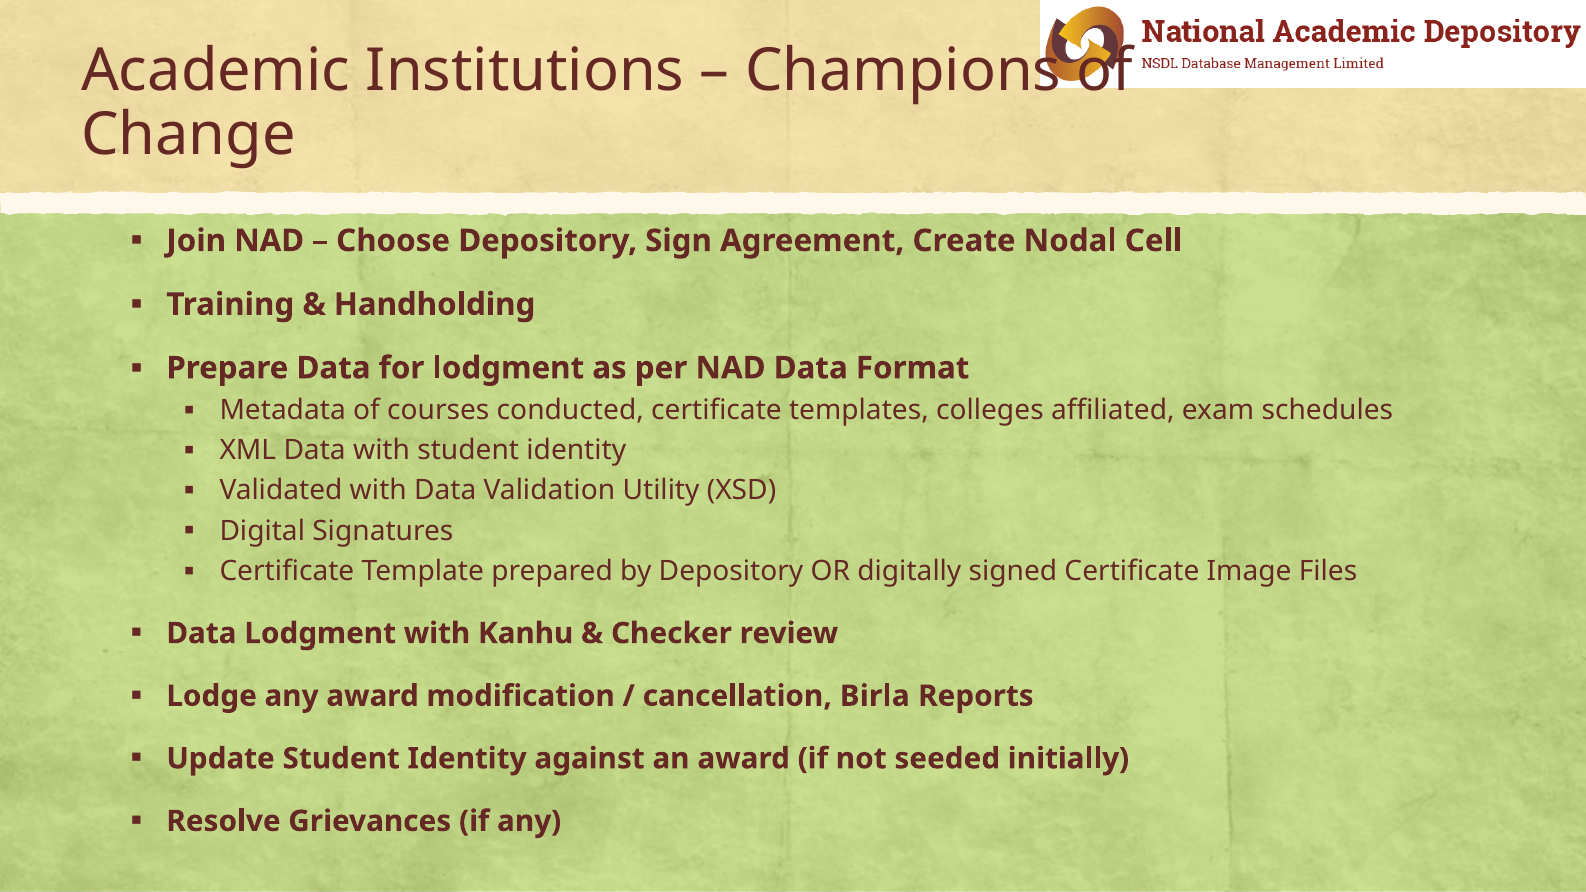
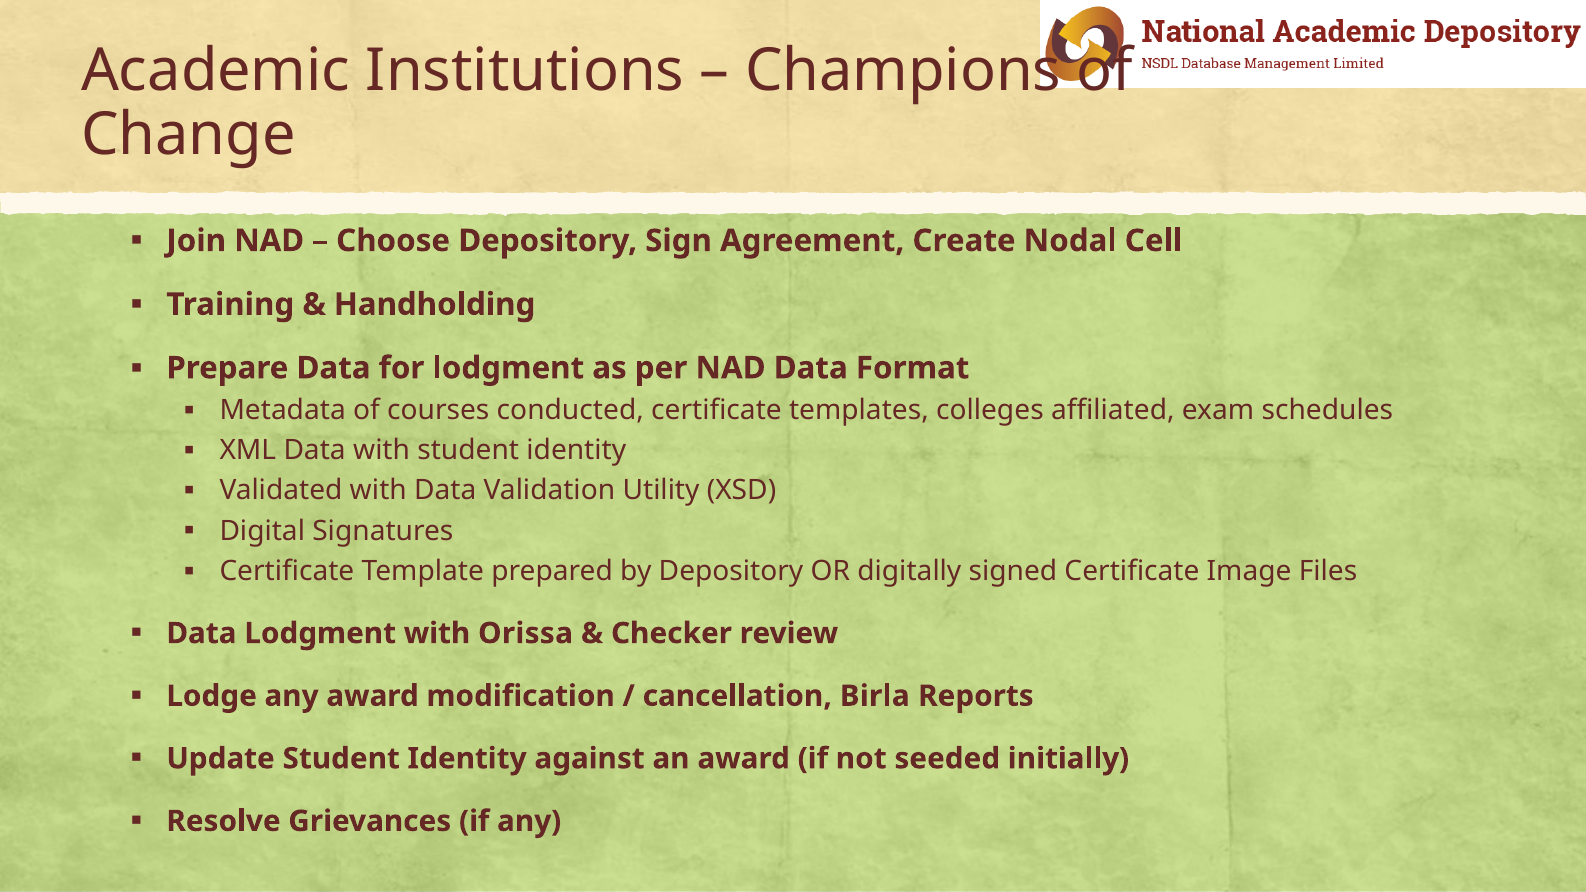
Kanhu: Kanhu -> Orissa (525, 634)
